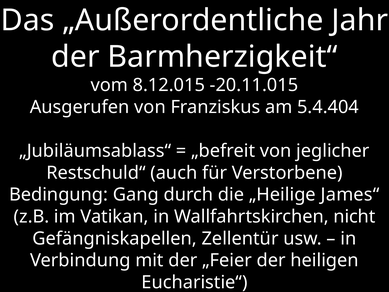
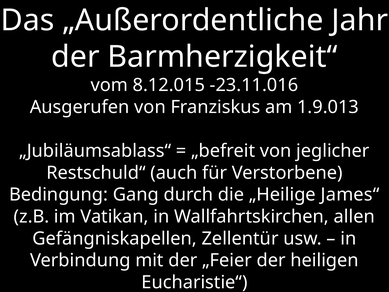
-20.11.015: -20.11.015 -> -23.11.016 (254, 85)
5.4.404: 5.4.404 -> 1.9.013 (328, 107)
nicht: nicht -> allen (354, 216)
